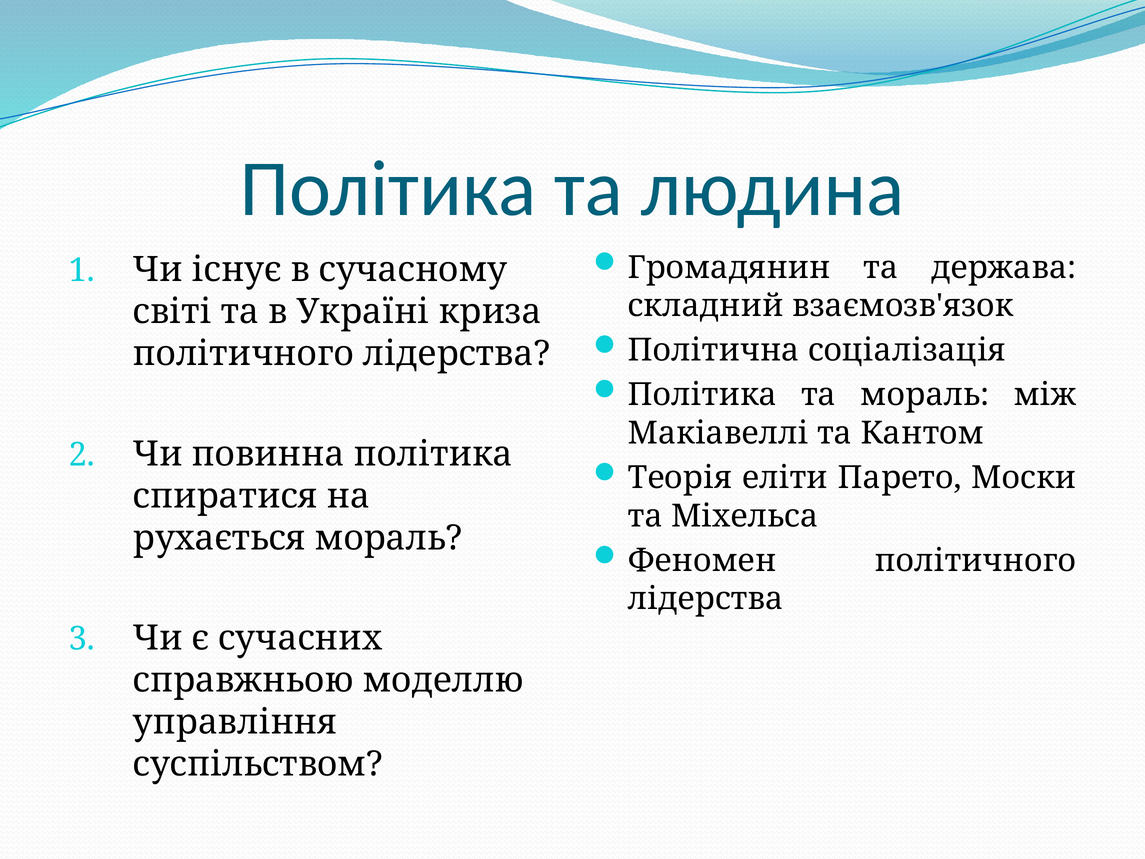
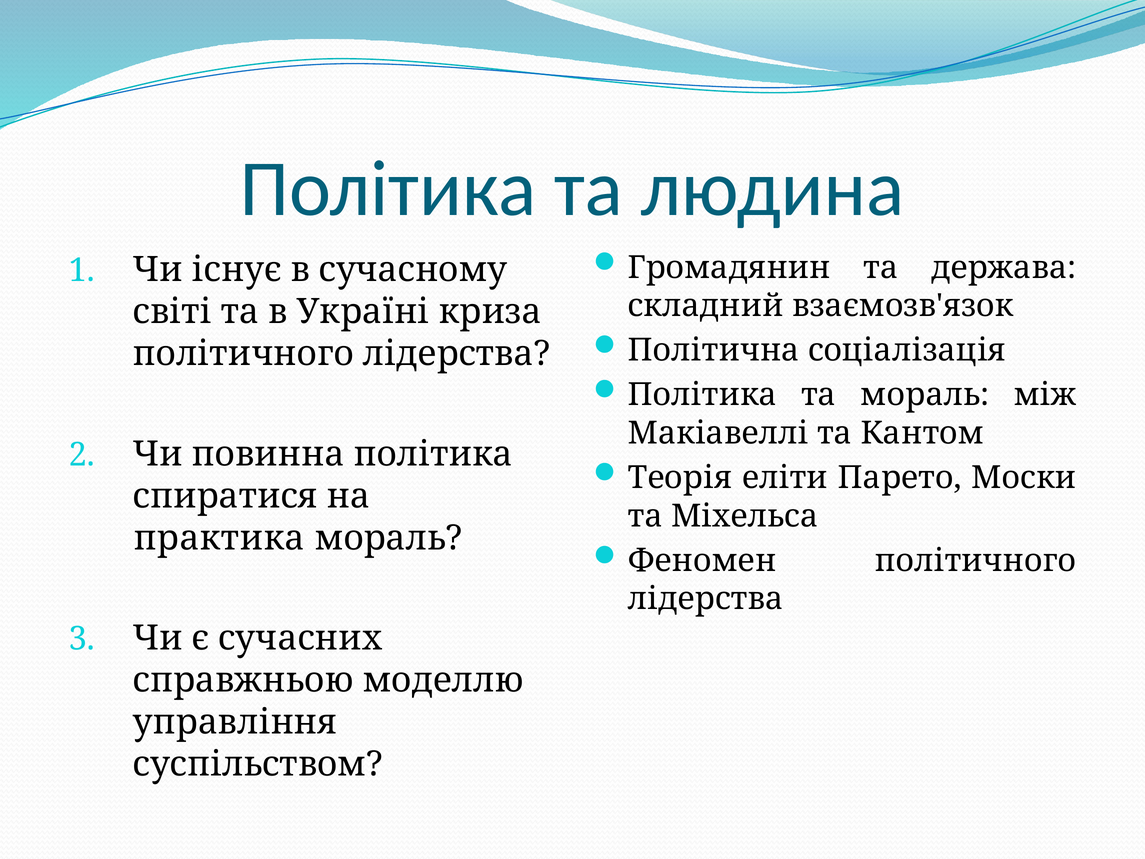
рухається: рухається -> практика (219, 538)
